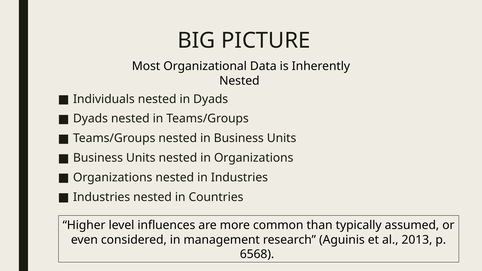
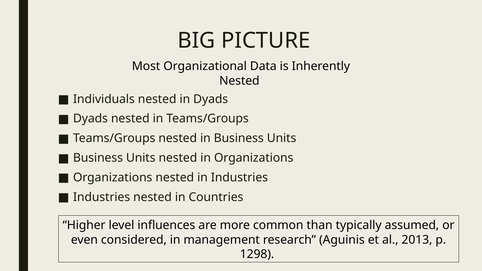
6568: 6568 -> 1298 (257, 254)
